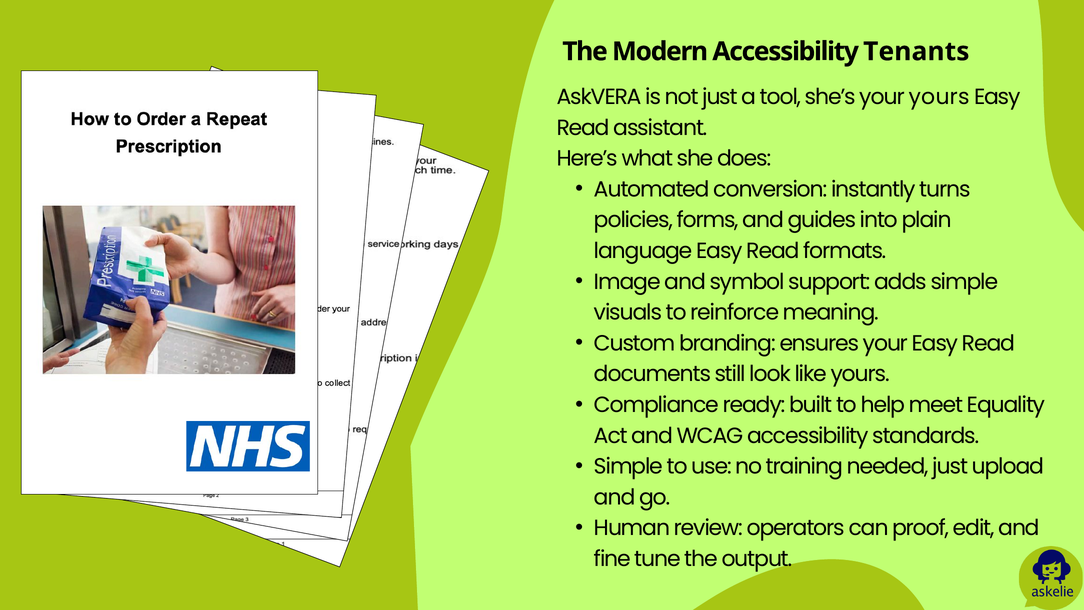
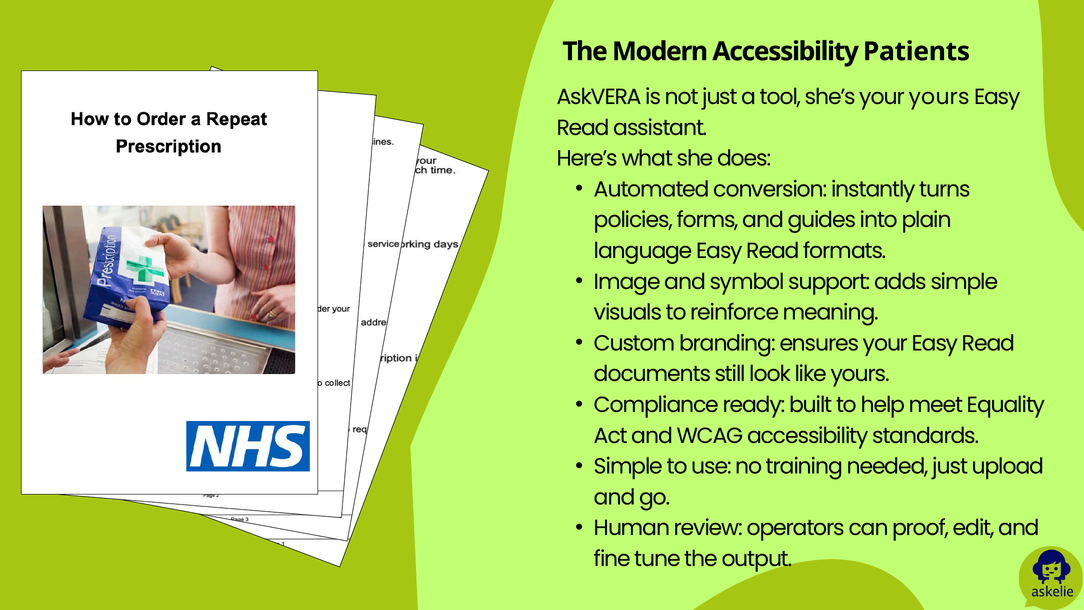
Tenants: Tenants -> Patients (916, 52)
